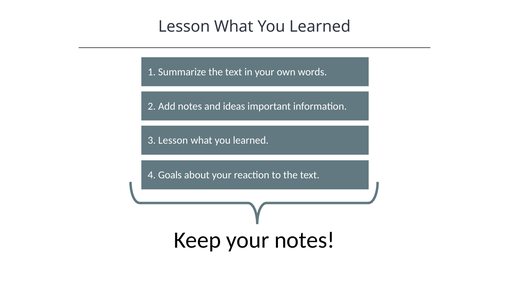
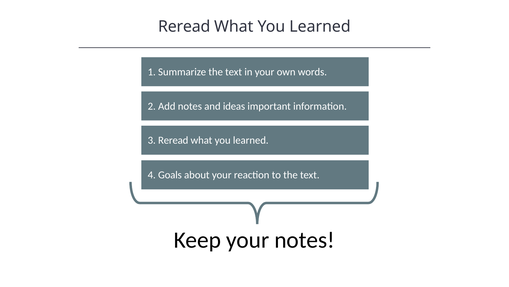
Lesson: Lesson -> Reread (184, 27)
3 Lesson: Lesson -> Reread (173, 140)
